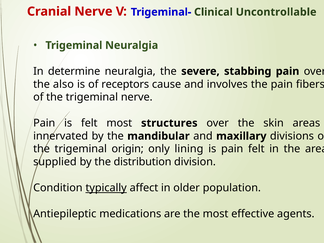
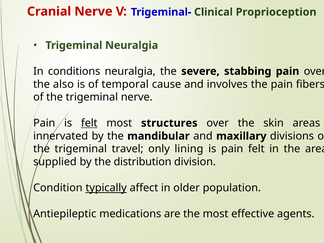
Uncontrollable: Uncontrollable -> Proprioception (276, 12)
determine: determine -> conditions (74, 71)
receptors: receptors -> temporal (125, 84)
felt underline: none -> present (89, 123)
origin: origin -> travel (128, 149)
